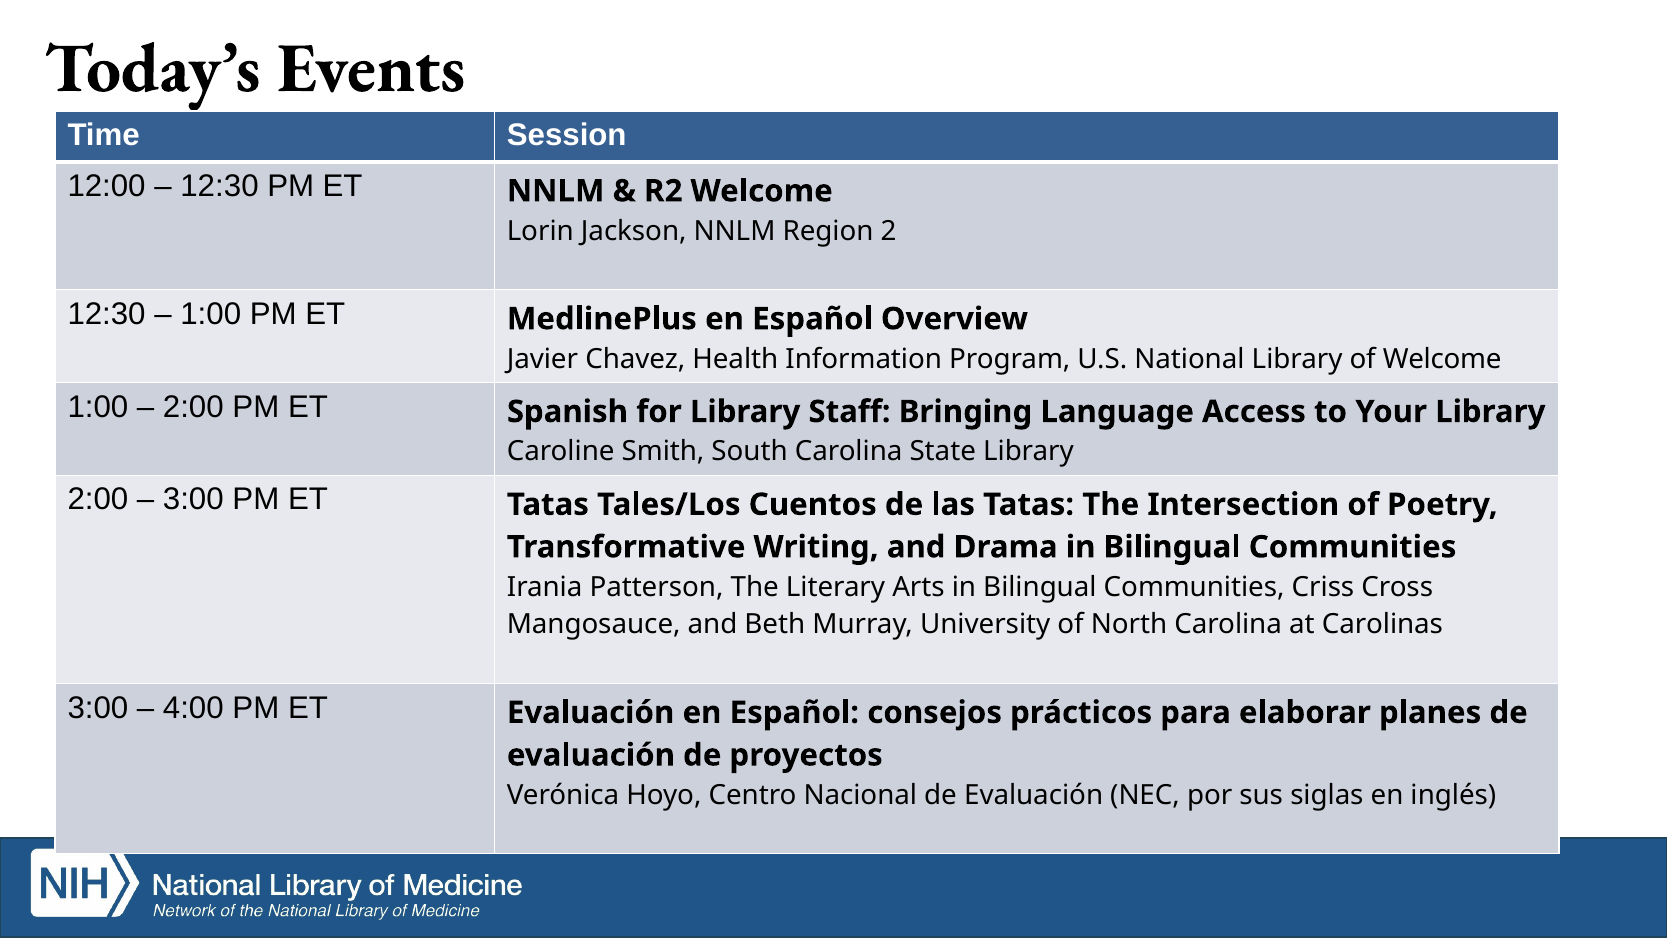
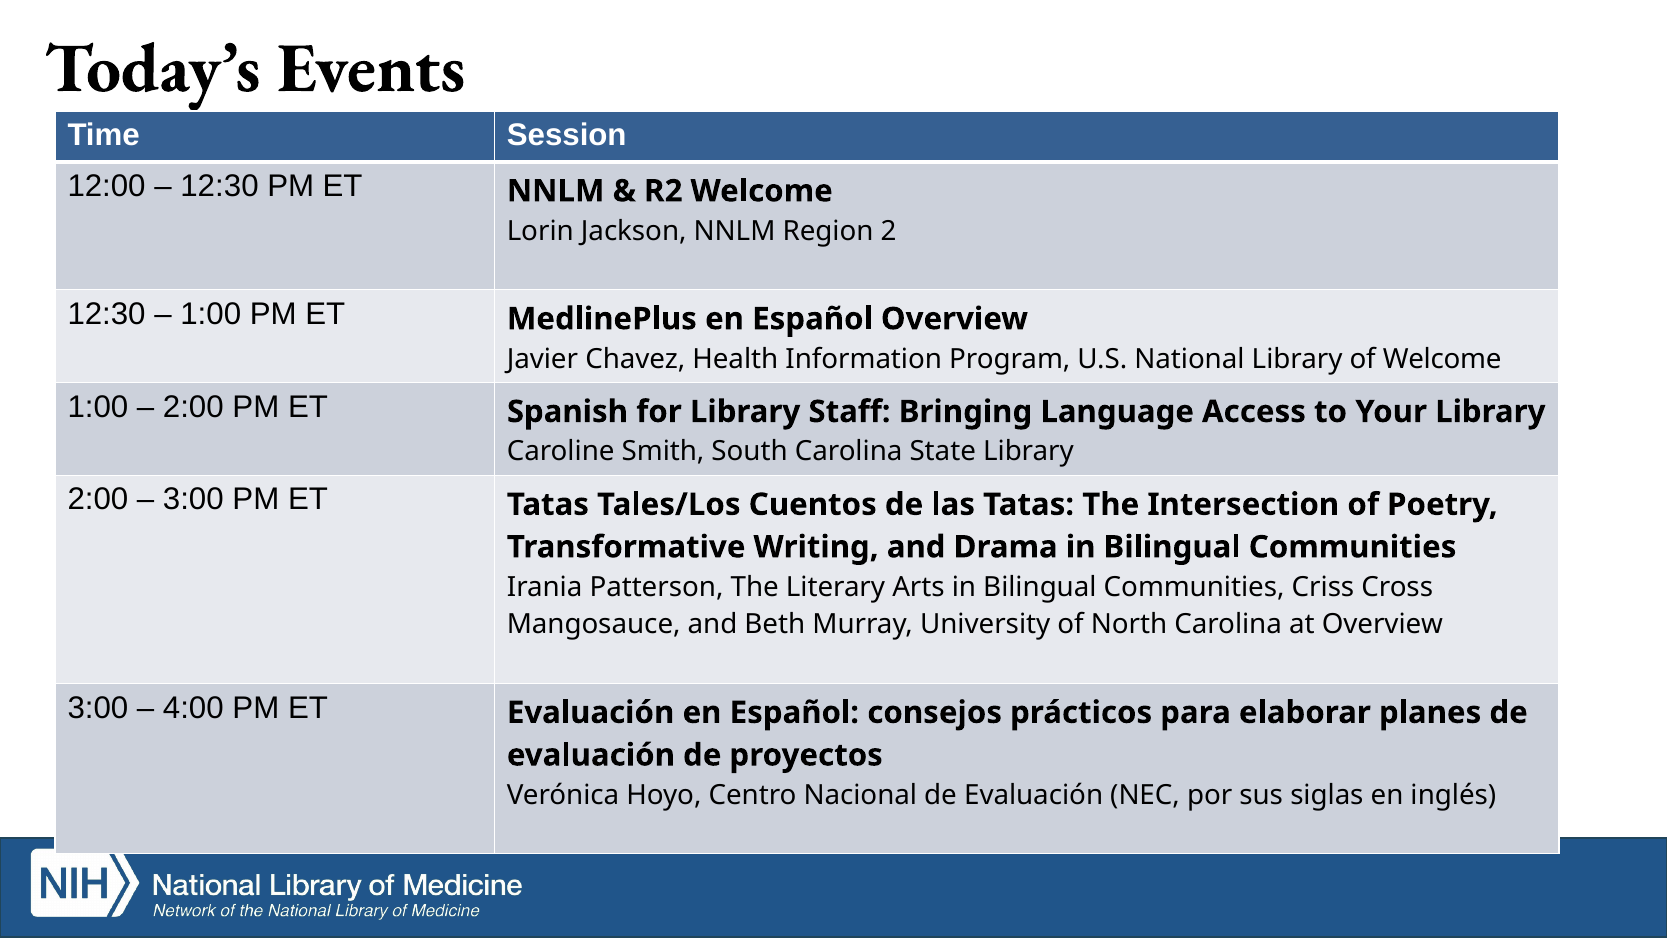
at Carolinas: Carolinas -> Overview (1382, 625)
